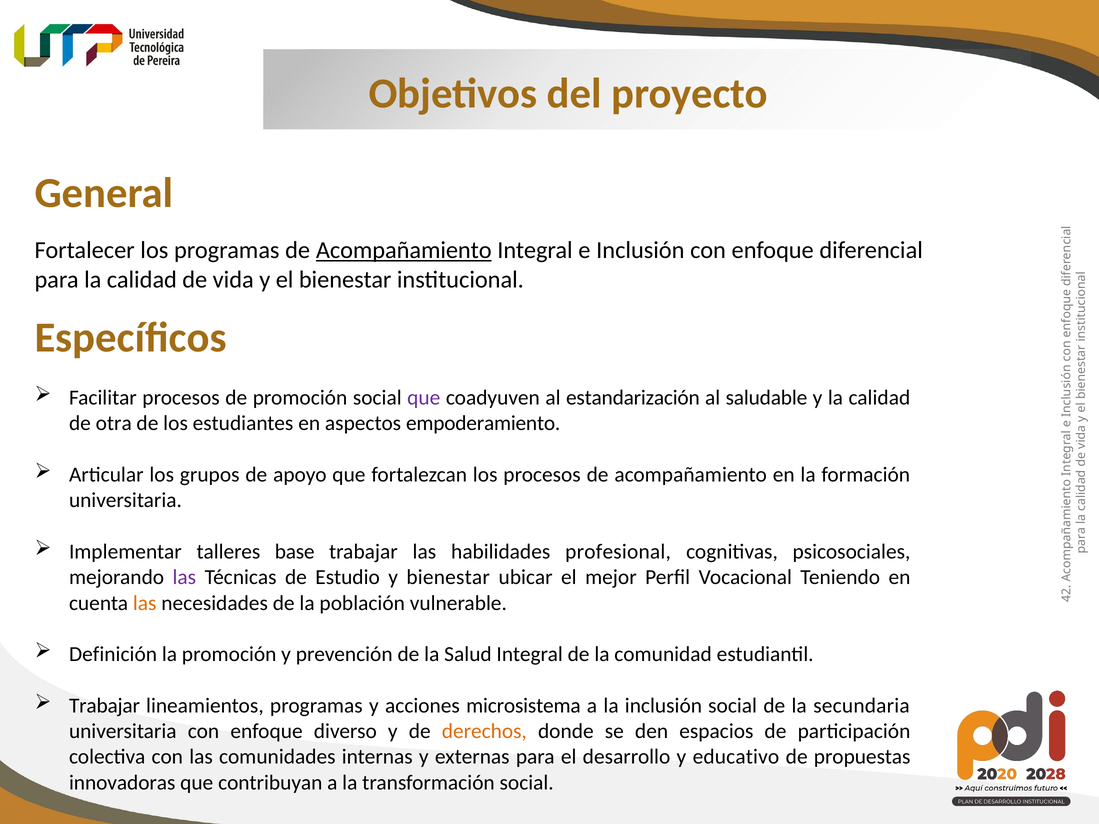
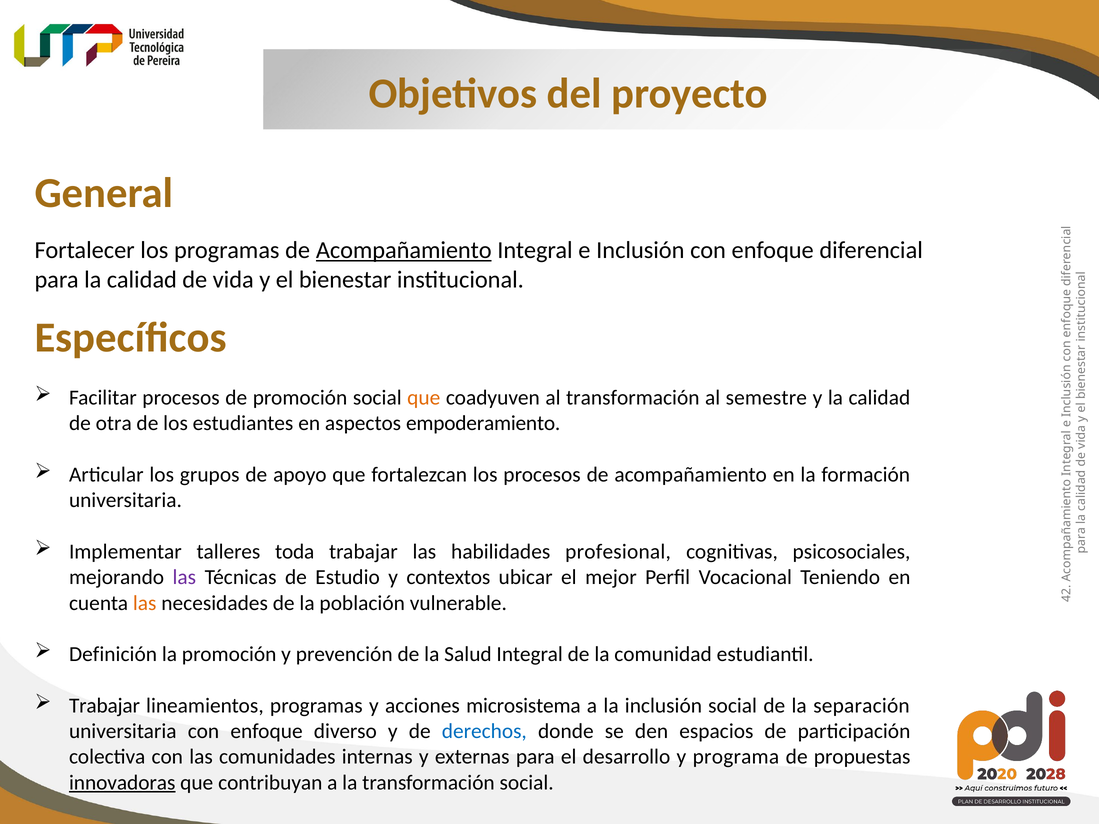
que colour: purple -> orange (424, 398)
al estandarización: estandarización -> transformación (633, 398)
saludable: saludable -> semestre (766, 398)
base: base -> toda (295, 552)
y bienestar: bienestar -> contextos (448, 577)
secundaria: secundaria -> separación (861, 706)
derechos colour: orange -> blue (484, 731)
educativo: educativo -> programa (736, 757)
innovadoras underline: none -> present (122, 783)
